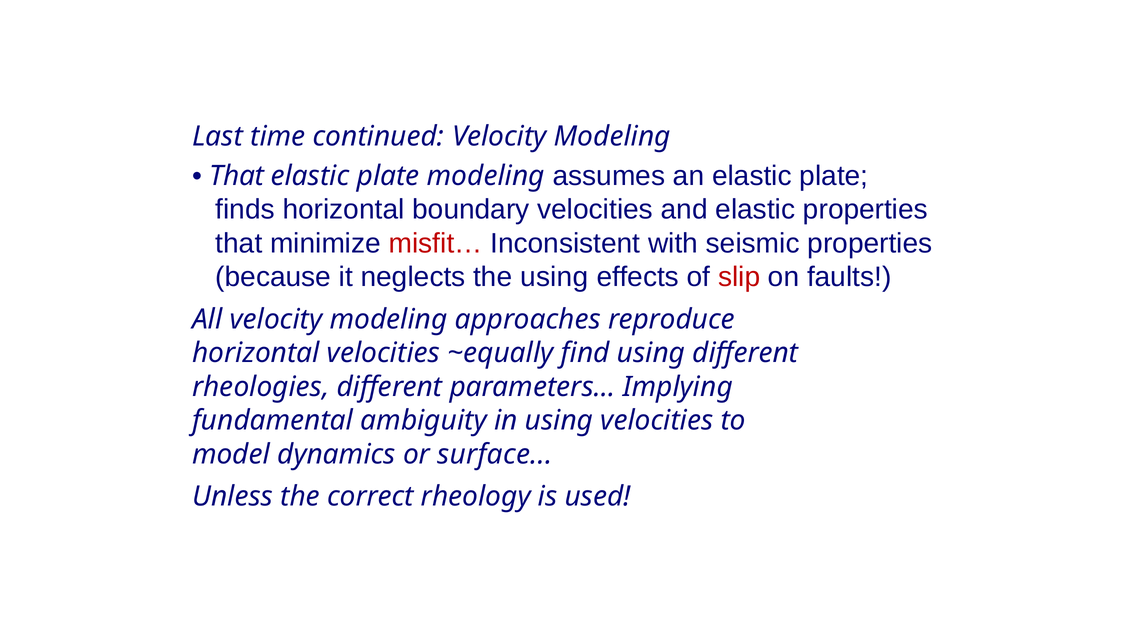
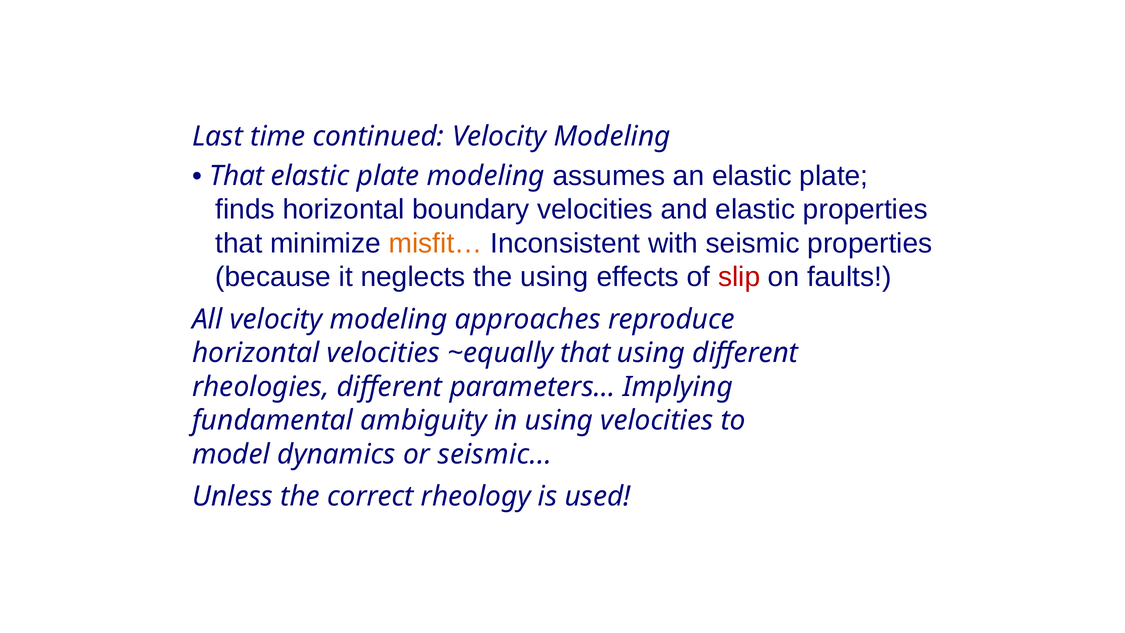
misfit… colour: red -> orange (436, 243)
~equally find: find -> that (585, 353)
or surface: surface -> seismic (495, 454)
